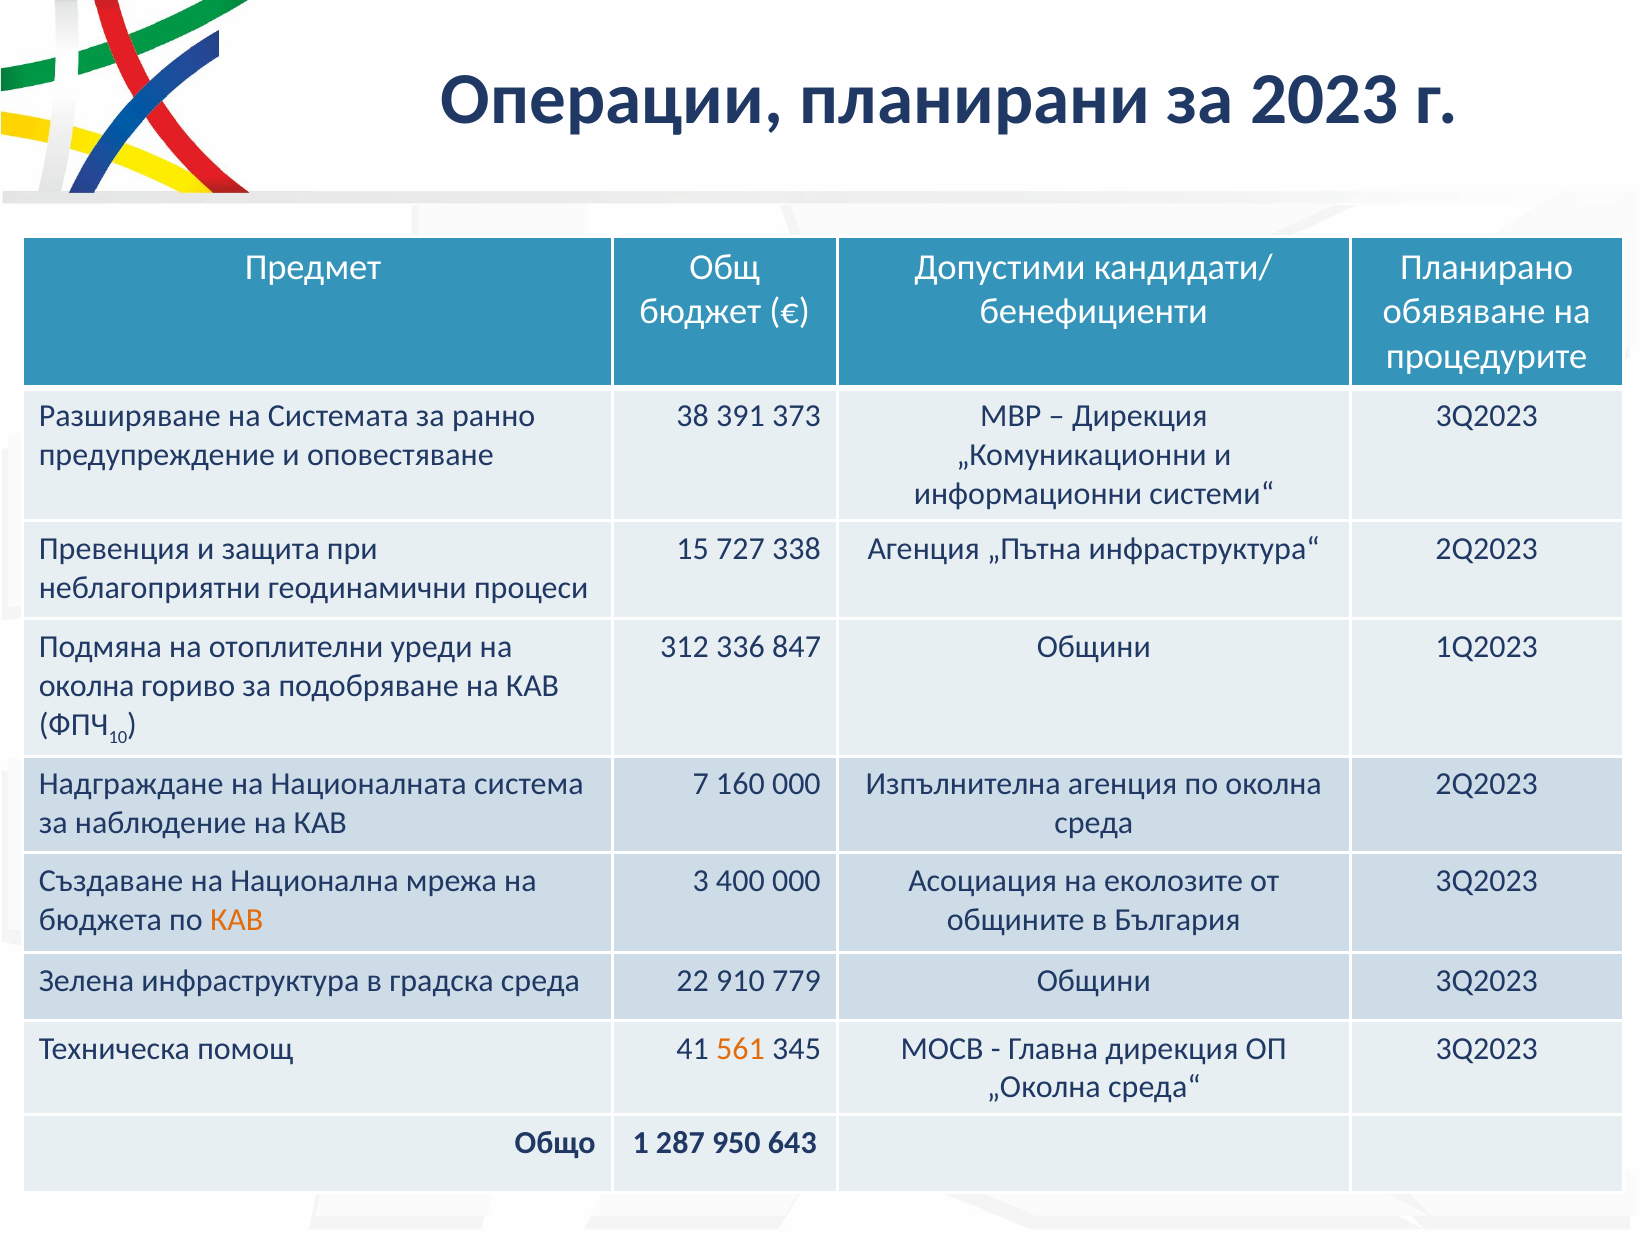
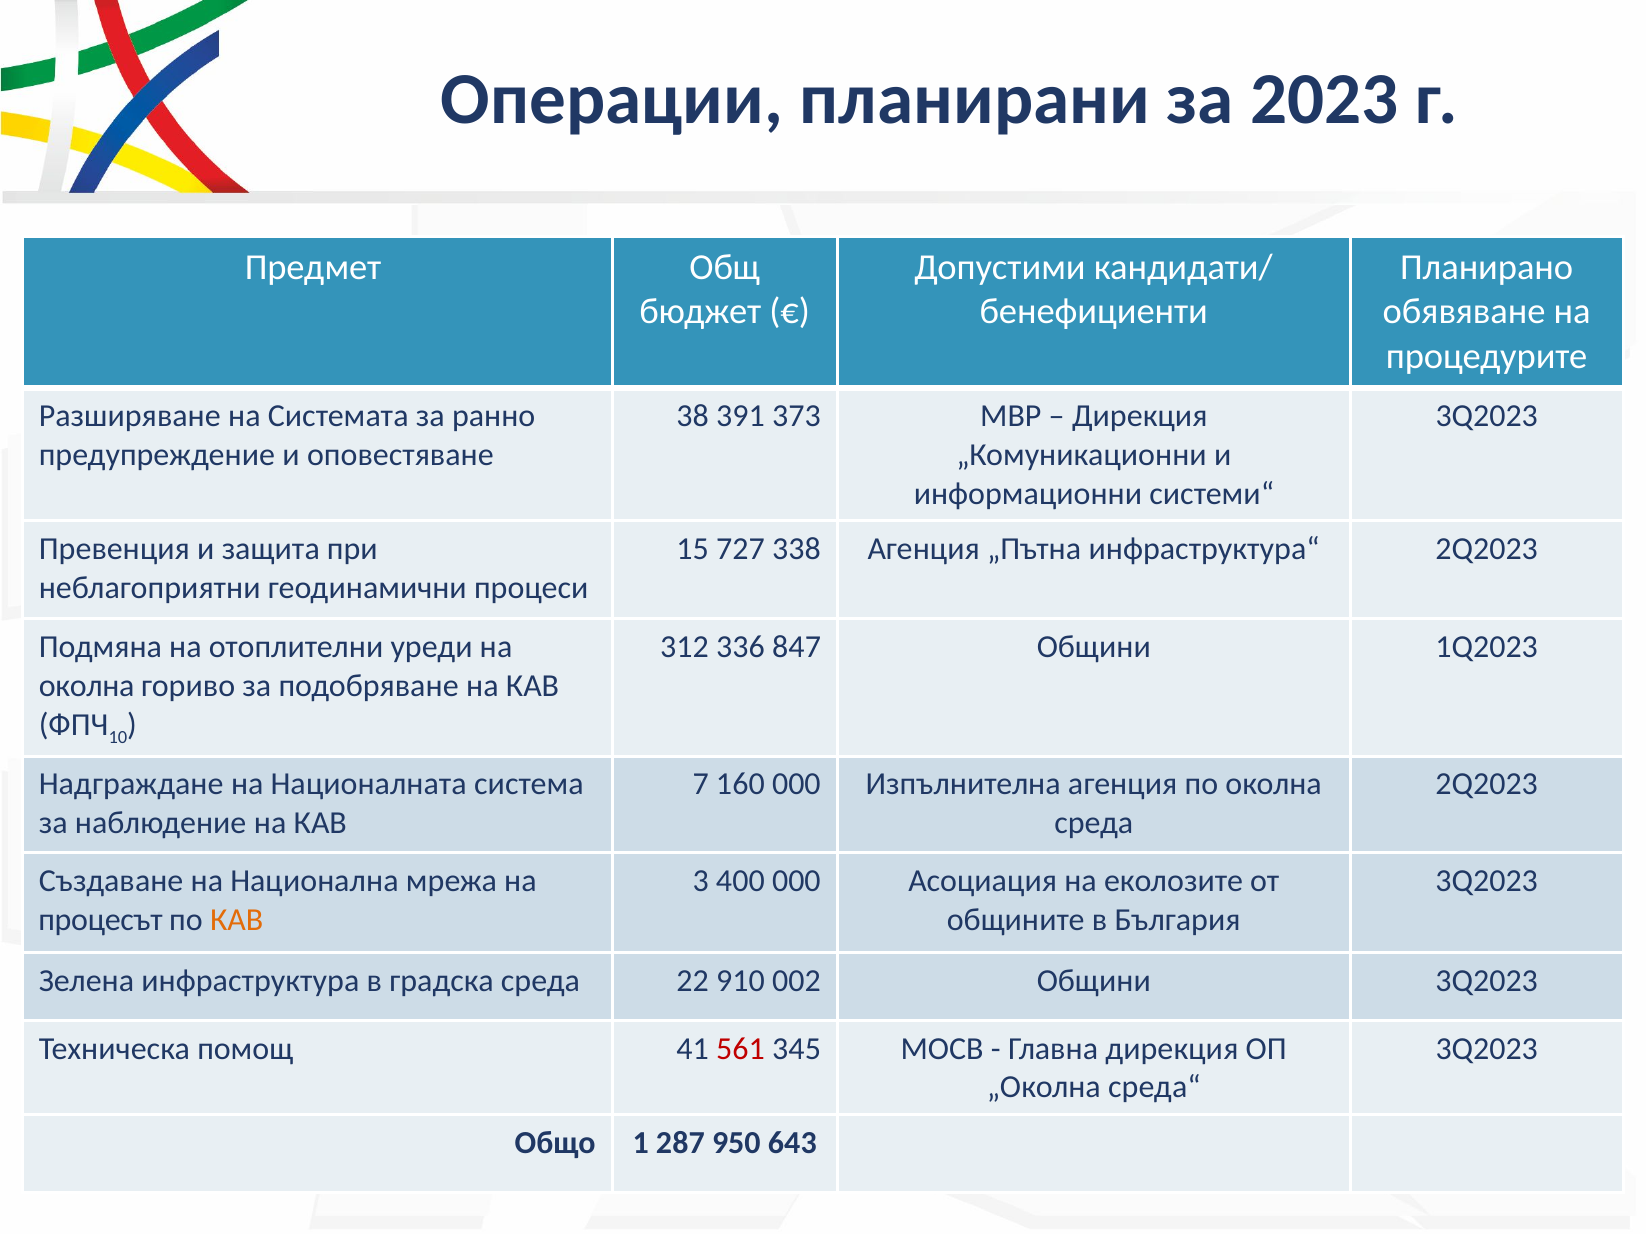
бюджета: бюджета -> процесът (101, 920)
779: 779 -> 002 (796, 981)
561 colour: orange -> red (740, 1049)
